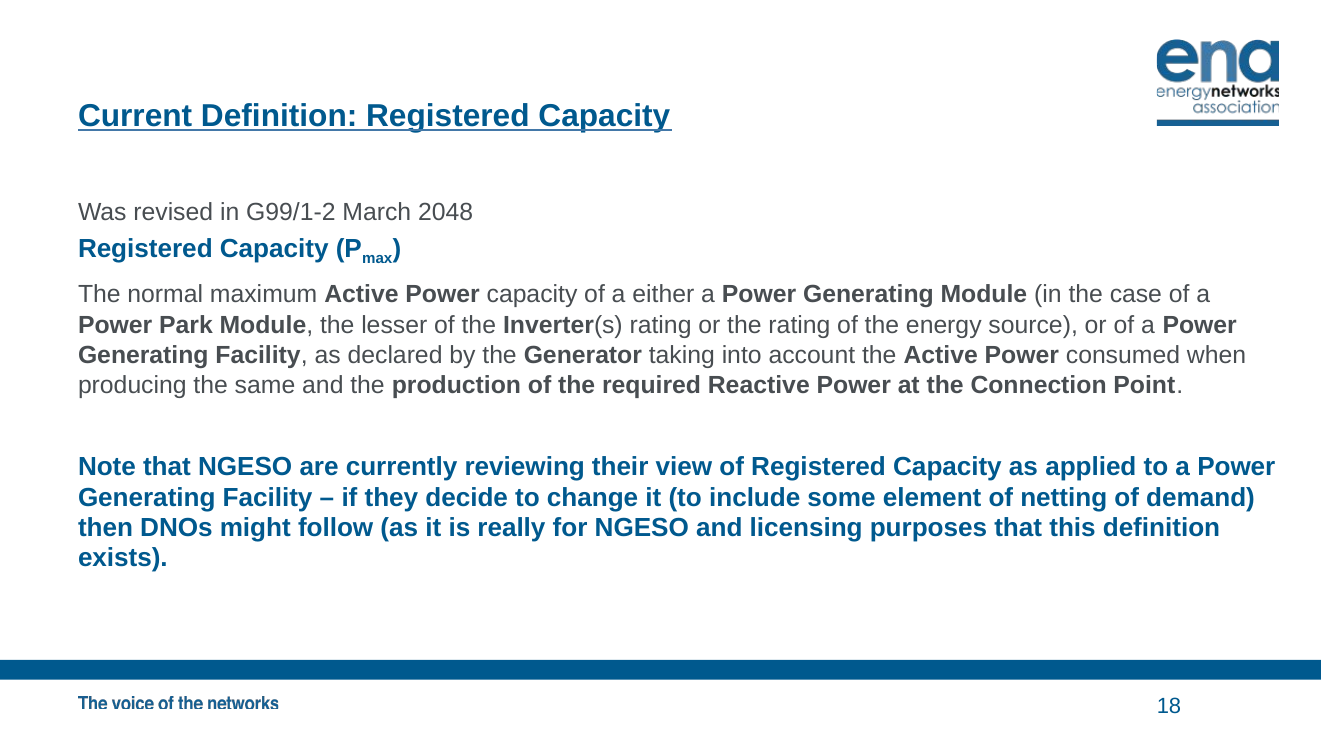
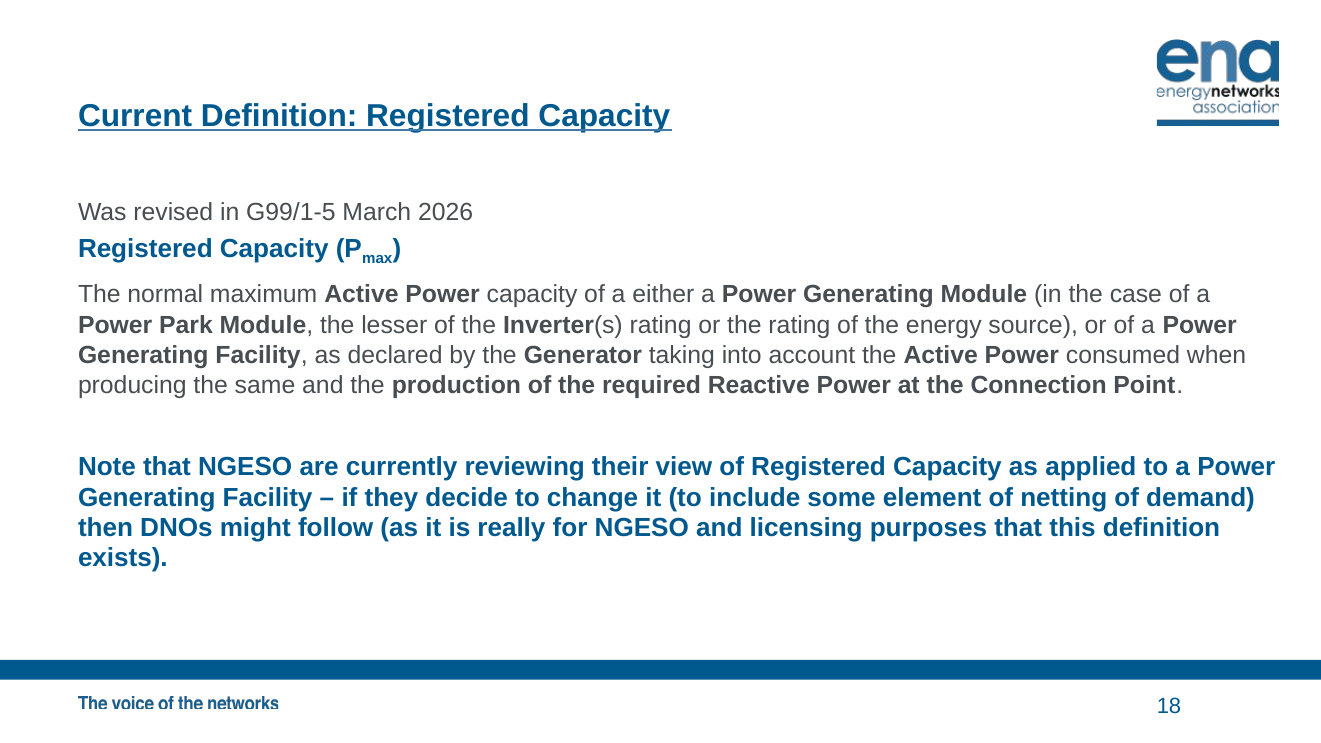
G99/1-2: G99/1-2 -> G99/1-5 (291, 212)
2048: 2048 -> 2026 (446, 212)
